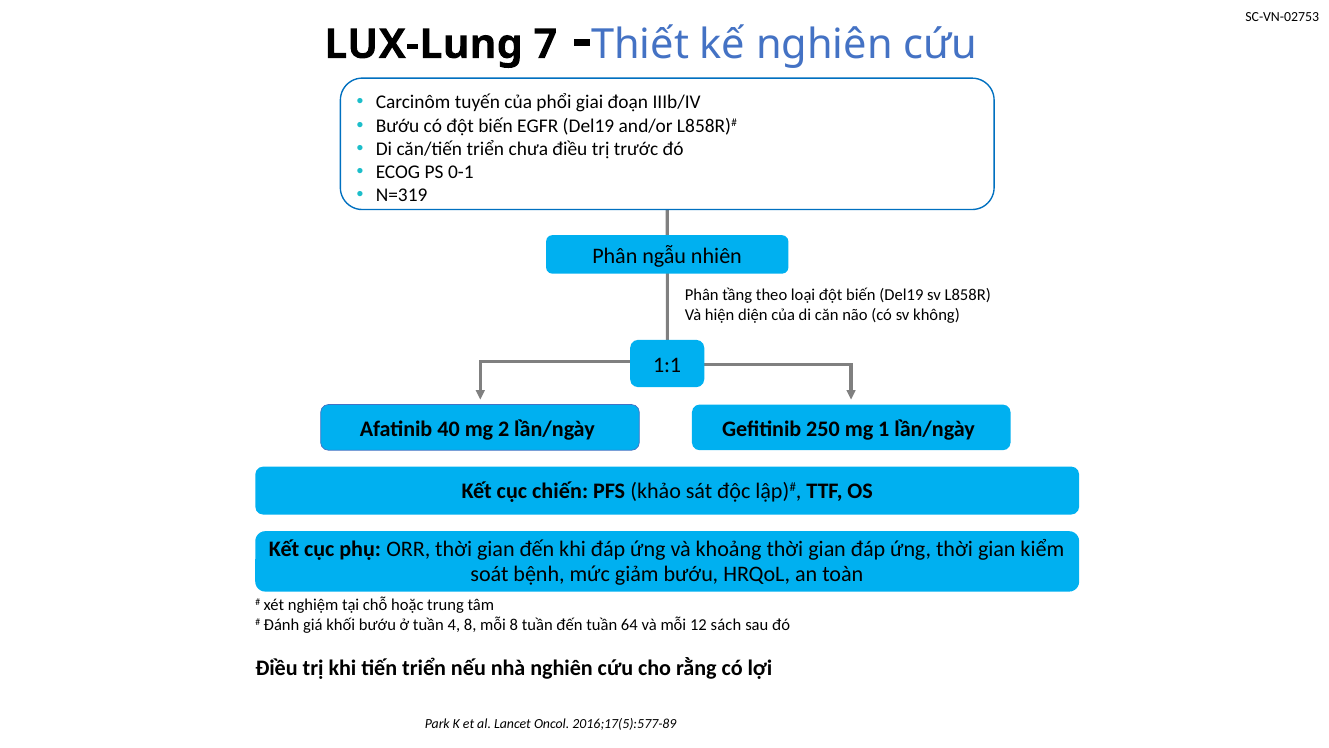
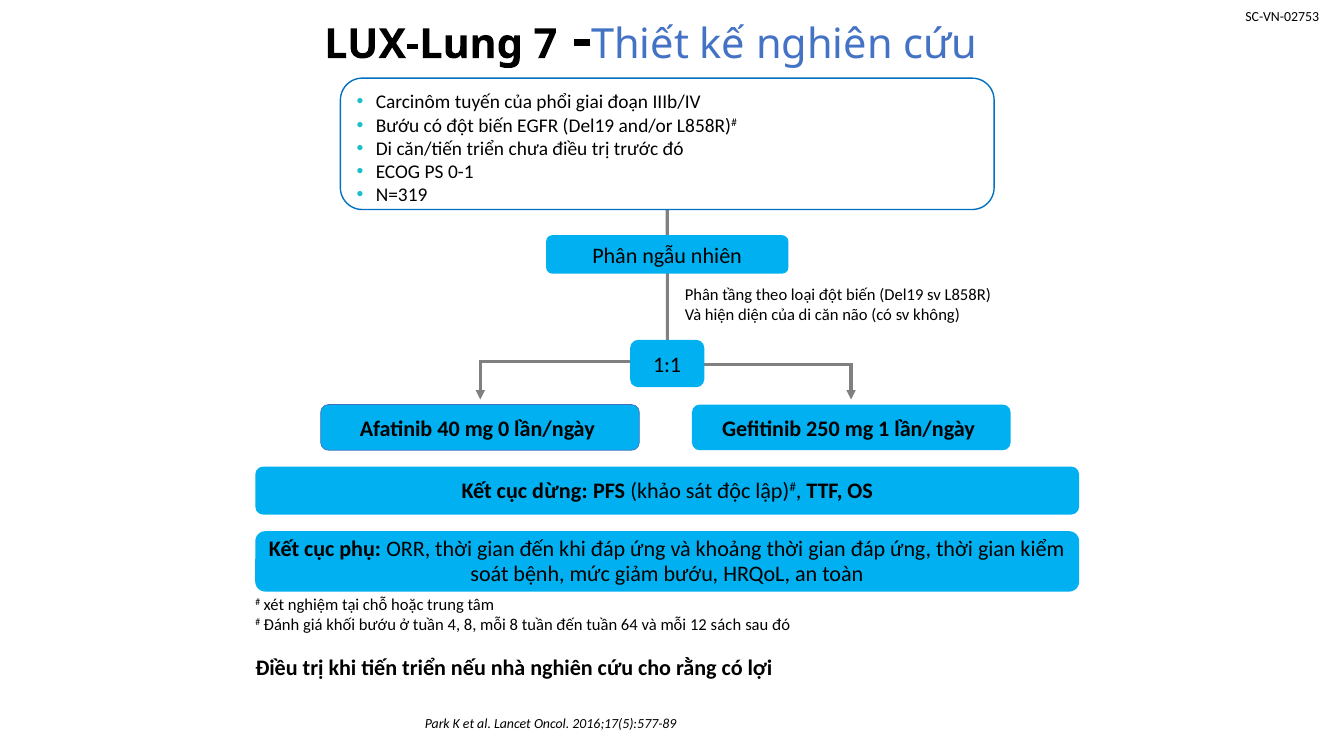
2: 2 -> 0 (504, 429)
chiến: chiến -> dừng (560, 491)
